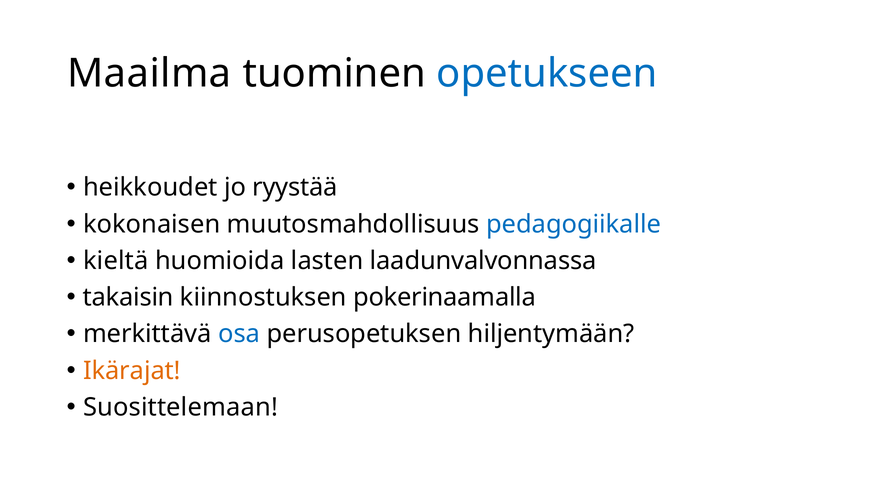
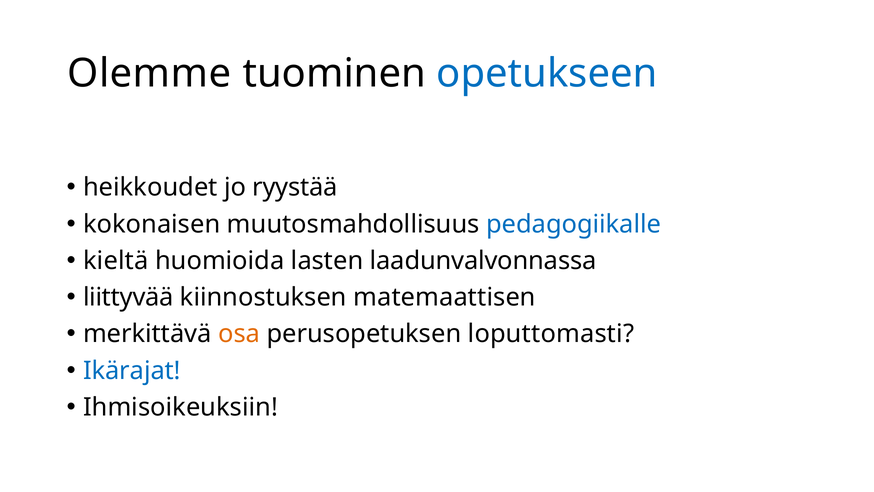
Maailma: Maailma -> Olemme (149, 73)
takaisin: takaisin -> liittyvää (128, 297)
pokerinaamalla: pokerinaamalla -> matemaattisen (444, 297)
osa colour: blue -> orange (239, 334)
hiljentymään: hiljentymään -> loputtomasti (551, 334)
Ikärajat colour: orange -> blue (132, 370)
Suosittelemaan: Suosittelemaan -> Ihmisoikeuksiin (181, 407)
